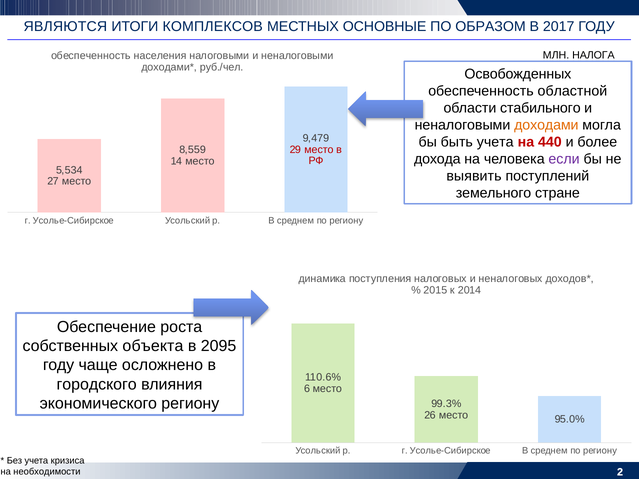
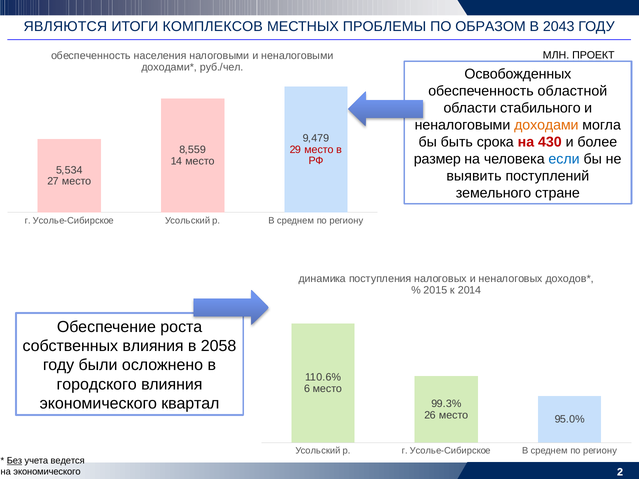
ОСНОВНЫЕ: ОСНОВНЫЕ -> ПРОБЛЕМЫ (384, 26)
2017: 2017 -> 2043 (559, 26)
НАЛОГА: НАЛОГА -> ПРОЕКТ (593, 55)
быть учета: учета -> срока (495, 142)
440: 440 -> 430 (550, 142)
дохода: дохода -> размер (437, 159)
если colour: purple -> blue (564, 159)
собственных объекта: объекта -> влияния (153, 346)
2095: 2095 -> 2058 (219, 346)
чаще: чаще -> были (98, 365)
экономического региону: региону -> квартал (190, 404)
Без underline: none -> present (14, 461)
кризиса: кризиса -> ведется (68, 461)
на необходимости: необходимости -> экономического (47, 472)
